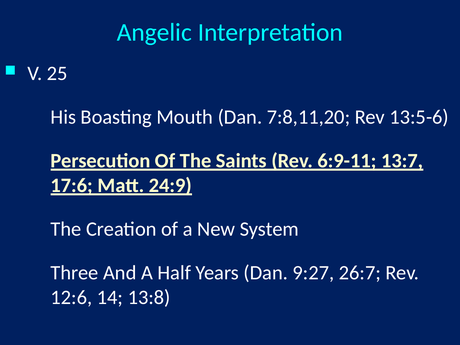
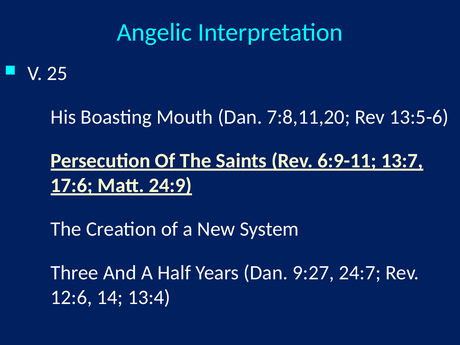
26:7: 26:7 -> 24:7 (360, 273)
13:8: 13:8 -> 13:4 (149, 297)
